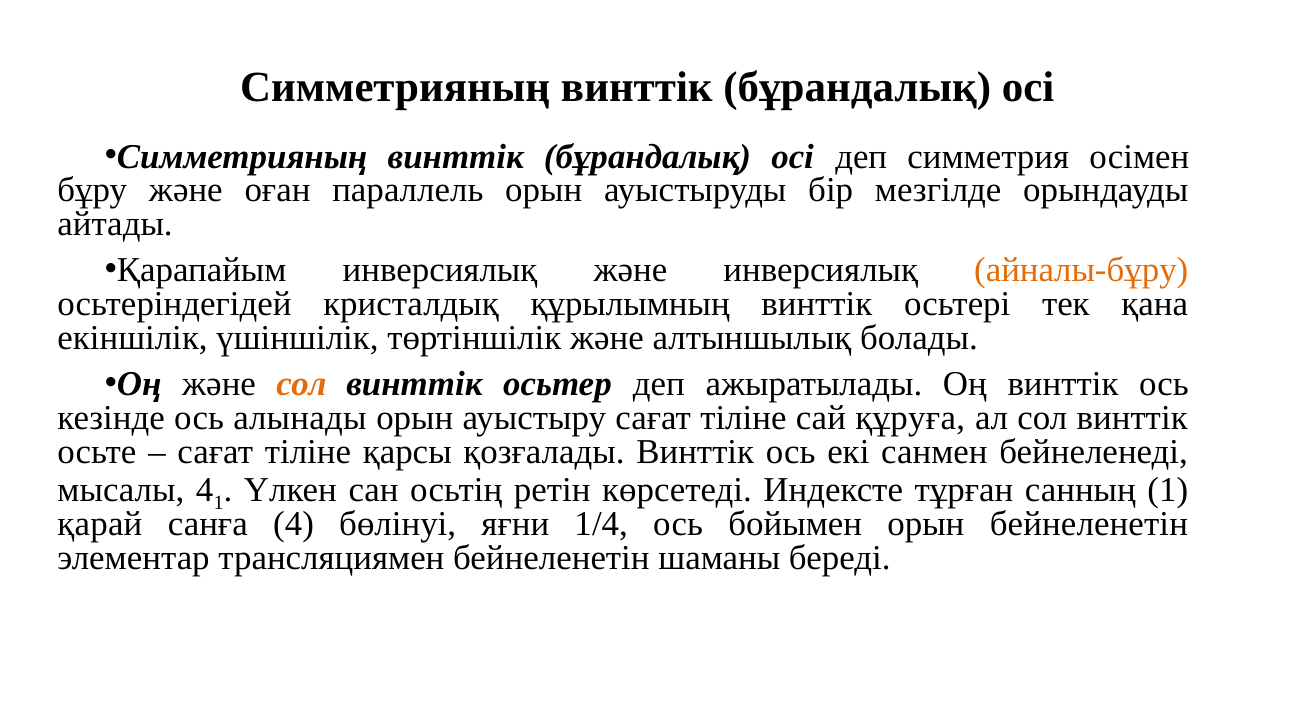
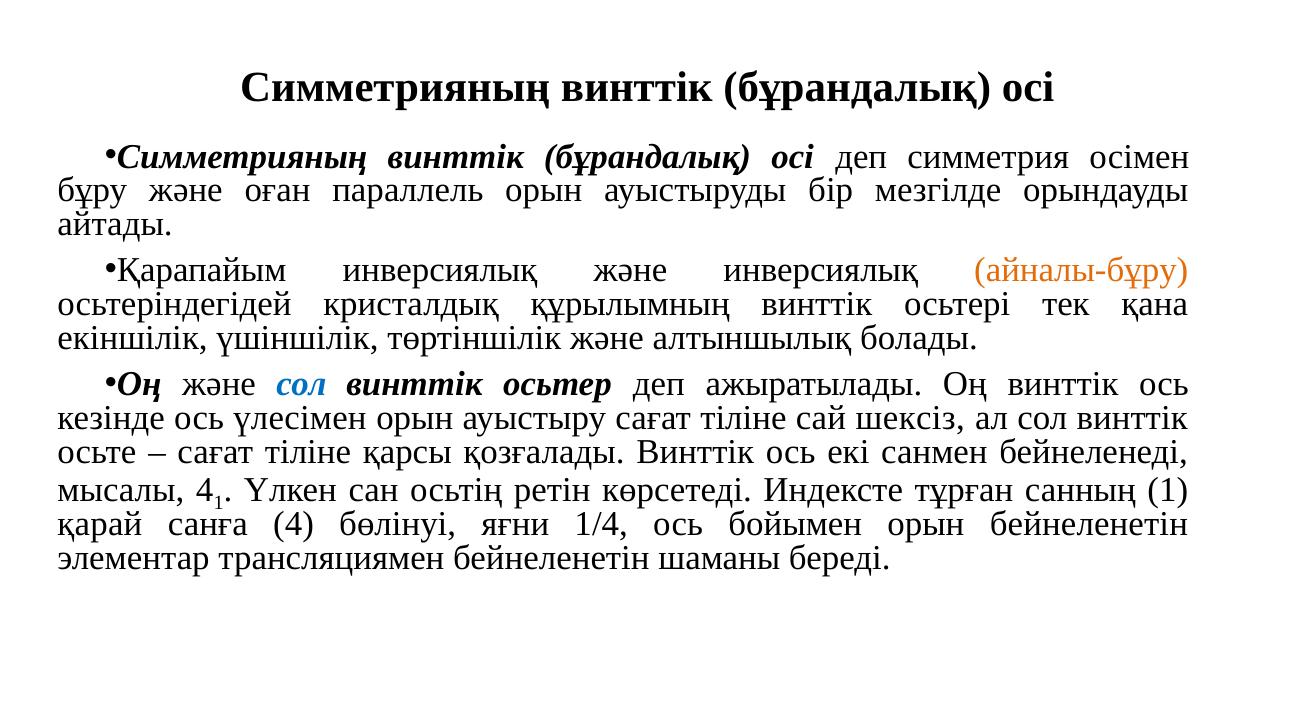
сол colour: orange -> blue (301, 384)
алынады: алынады -> үлесімен (300, 418)
құруға: құруға -> шексіз (910, 418)
